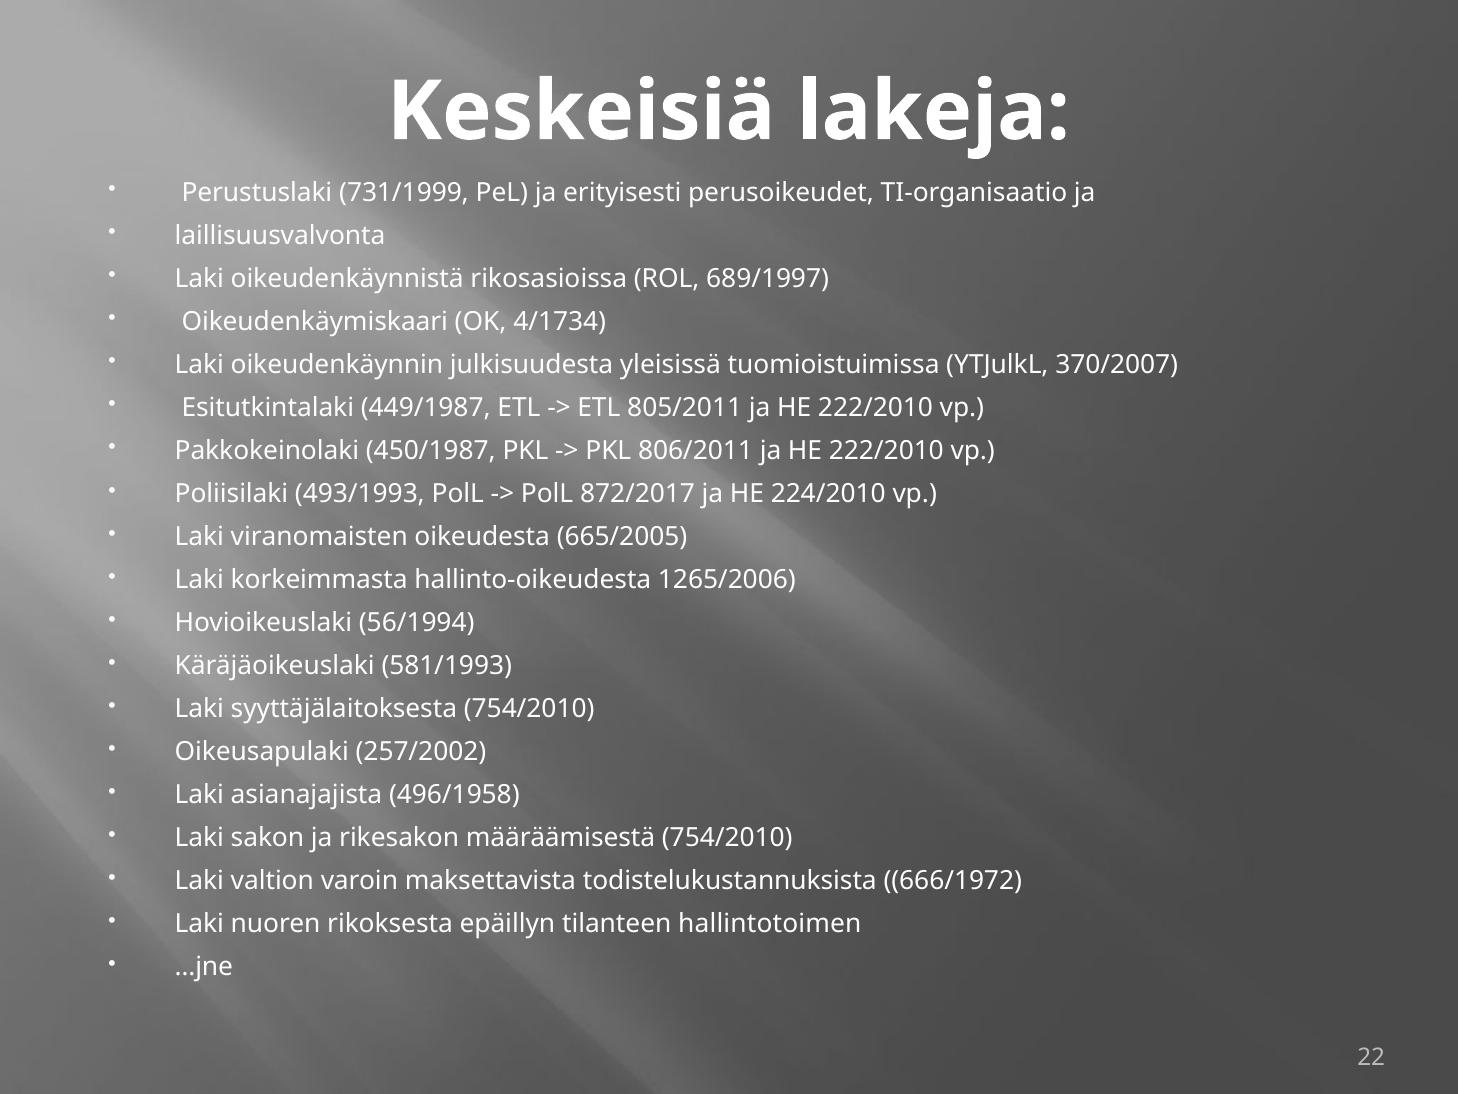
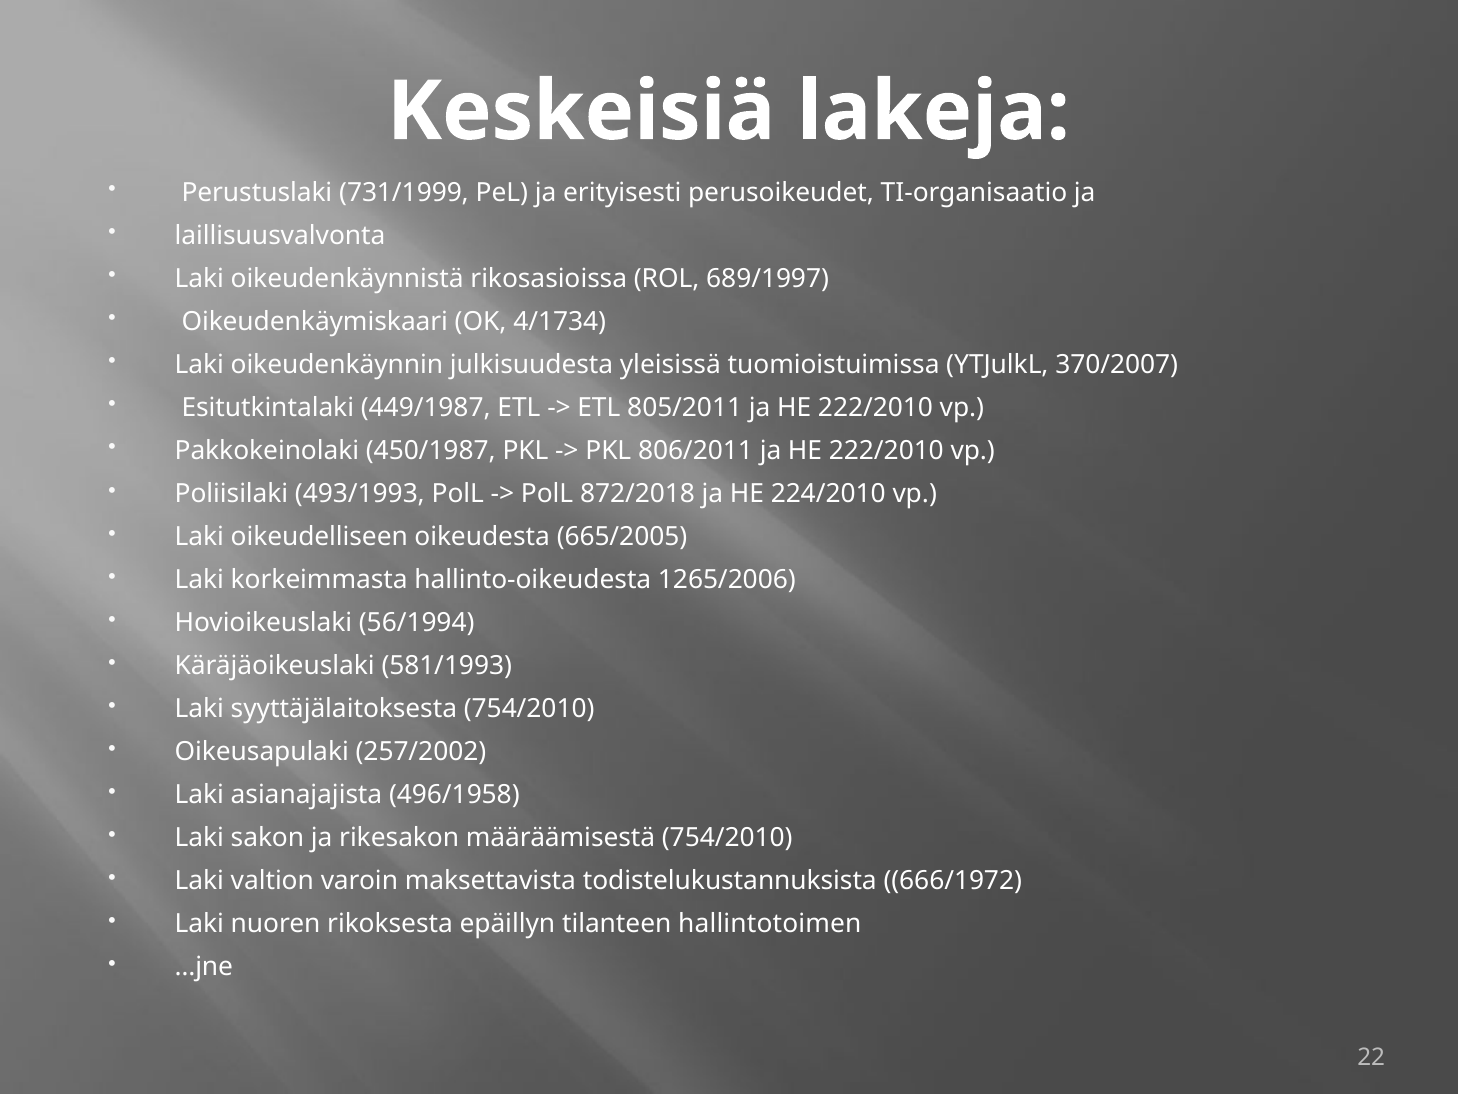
872/2017: 872/2017 -> 872/2018 (637, 494)
viranomaisten: viranomaisten -> oikeudelliseen (319, 537)
